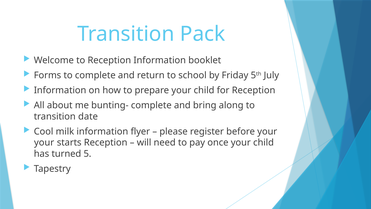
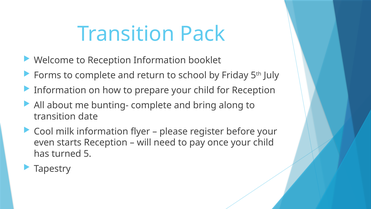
your: your -> even (44, 142)
